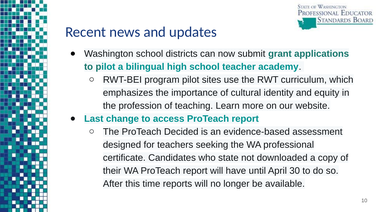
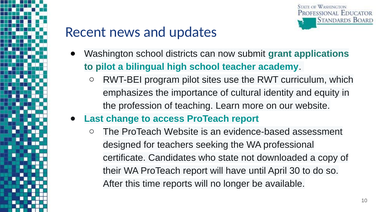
ProTeach Decided: Decided -> Website (181, 131)
